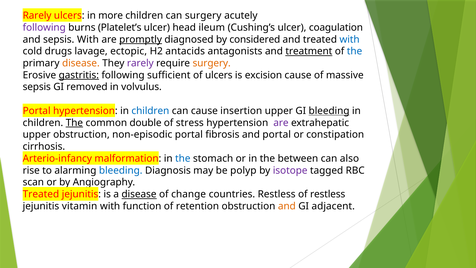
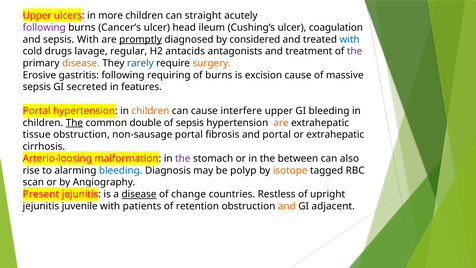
Rarely: Rarely -> Upper (37, 16)
can surgery: surgery -> straight (203, 16)
Platelet’s: Platelet’s -> Cancer’s (120, 27)
ectopic: ectopic -> regular (129, 51)
treatment underline: present -> none (309, 51)
the colour: blue -> purple (355, 51)
rarely colour: purple -> blue (140, 63)
gastritis underline: present -> none (79, 75)
sufficient: sufficient -> requiring (169, 75)
of ulcers: ulcers -> burns (219, 75)
removed: removed -> secreted (87, 87)
volvulus: volvulus -> features (141, 87)
children colour: blue -> orange (150, 111)
insertion: insertion -> interfere (241, 111)
bleeding underline: present -> none (329, 111)
of stress: stress -> sepsis (190, 123)
are colour: purple -> orange (281, 123)
upper: upper -> tissue (37, 135)
non-episodic: non-episodic -> non-sausage (142, 135)
or constipation: constipation -> extrahepatic (335, 135)
Arterio-infancy: Arterio-infancy -> Arterio-loosing (57, 158)
the colour: blue -> purple (183, 158)
isotope colour: purple -> orange (290, 170)
Treated: Treated -> Present (41, 194)
of restless: restless -> upright (328, 194)
vitamin: vitamin -> juvenile (80, 206)
function: function -> patients (142, 206)
